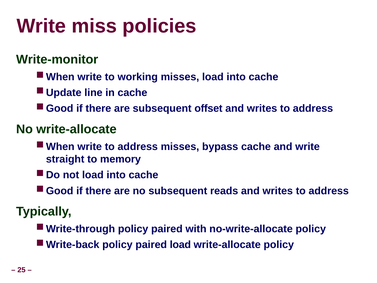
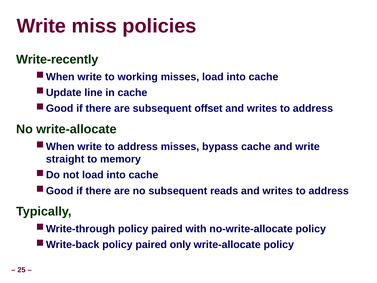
Write-monitor: Write-monitor -> Write-recently (57, 59)
paired load: load -> only (180, 245)
